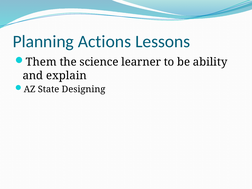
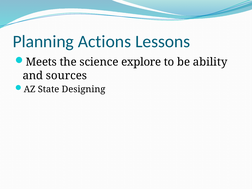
Them: Them -> Meets (41, 62)
learner: learner -> explore (141, 62)
explain: explain -> sources (66, 76)
